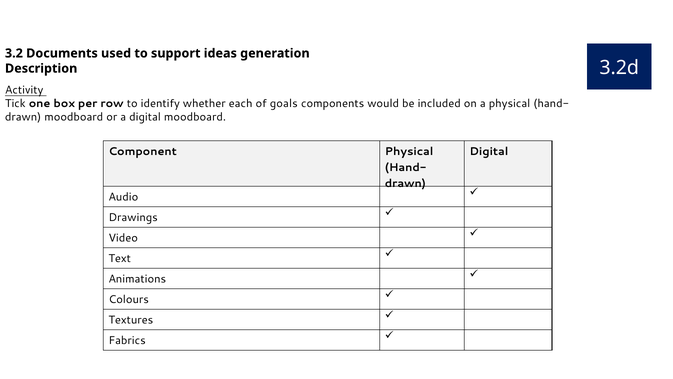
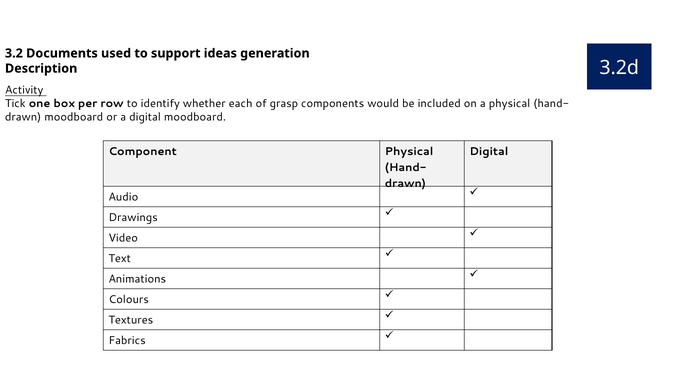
goals: goals -> grasp (284, 103)
